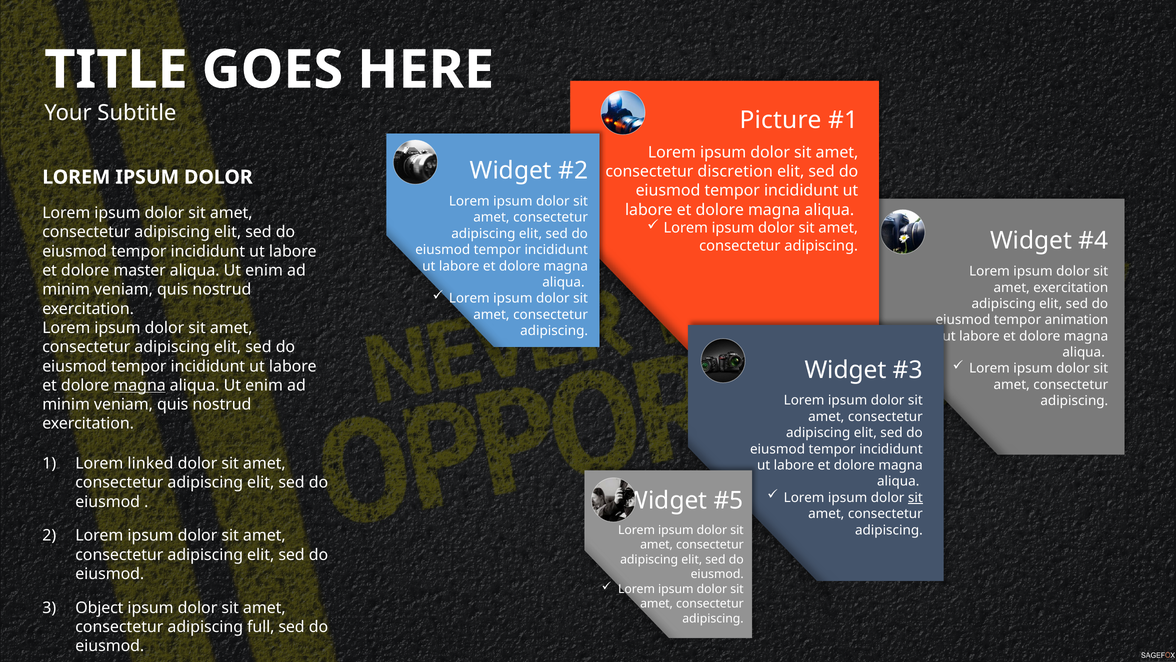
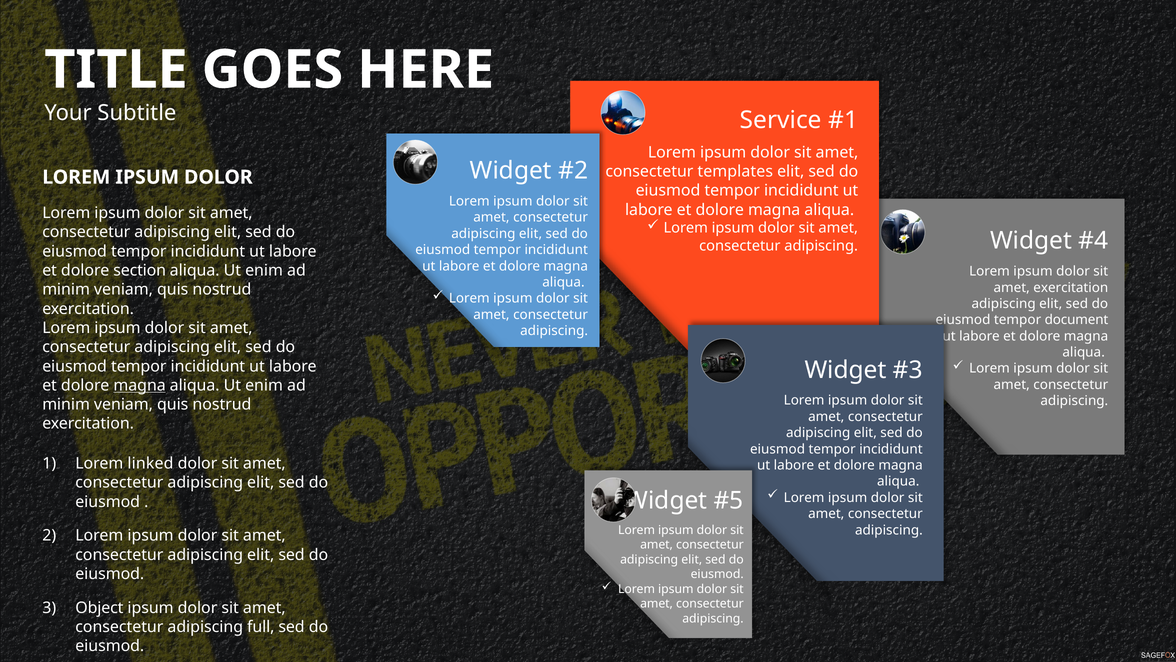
Picture: Picture -> Service (781, 120)
discretion: discretion -> templates (735, 171)
master: master -> section (140, 270)
animation: animation -> document (1077, 320)
sit underline: present -> none (915, 497)
